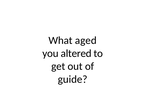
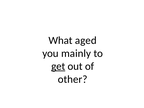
altered: altered -> mainly (76, 53)
get underline: none -> present (58, 66)
guide: guide -> other (73, 79)
